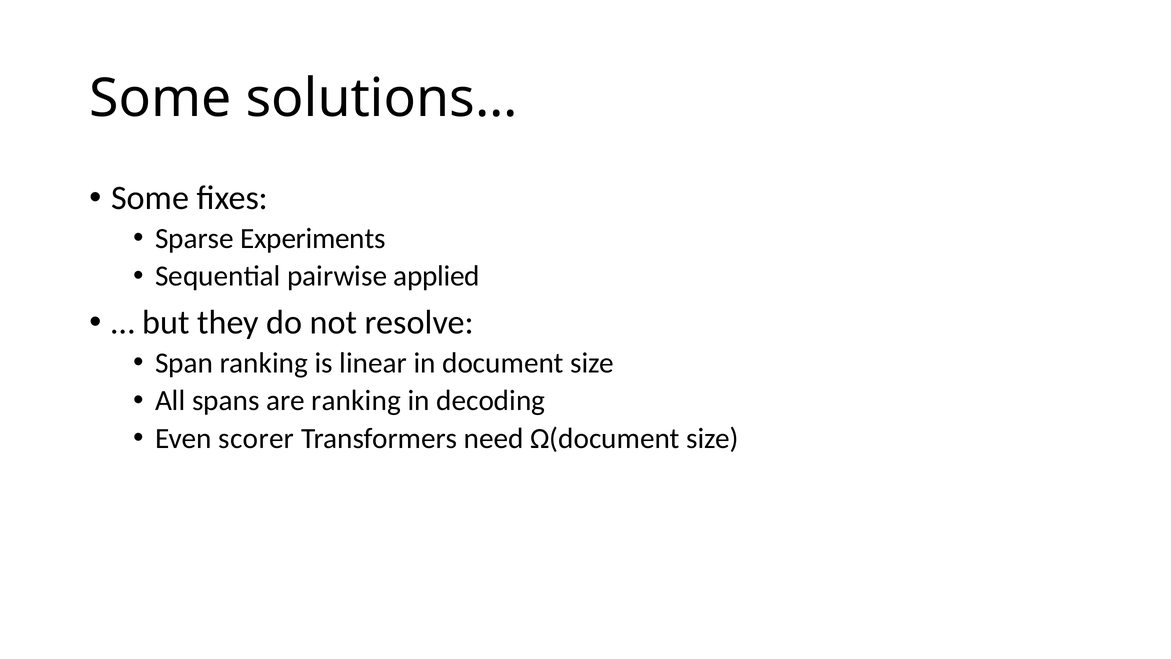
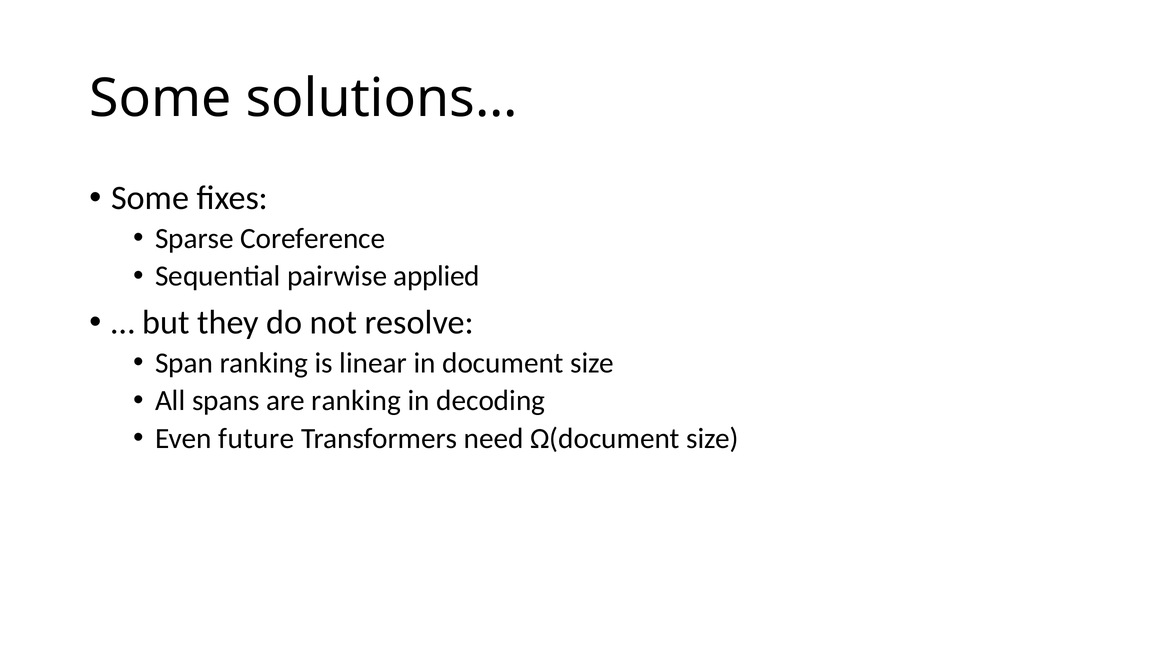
Experiments: Experiments -> Coreference (313, 238)
scorer: scorer -> future (256, 438)
